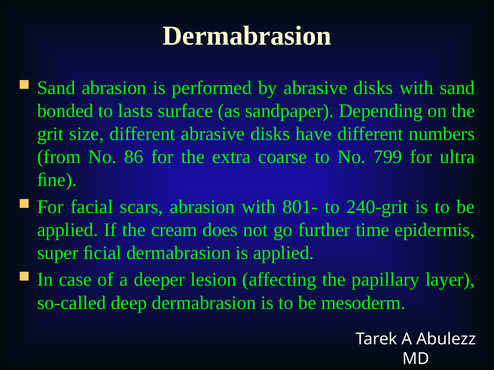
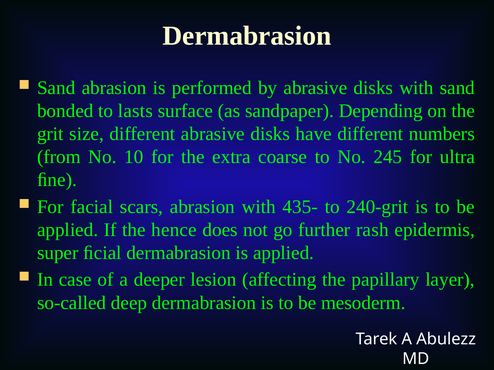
86: 86 -> 10 (134, 157)
799: 799 -> 245 (388, 157)
801-: 801- -> 435- (300, 207)
cream: cream -> hence (174, 230)
time: time -> rash (372, 230)
